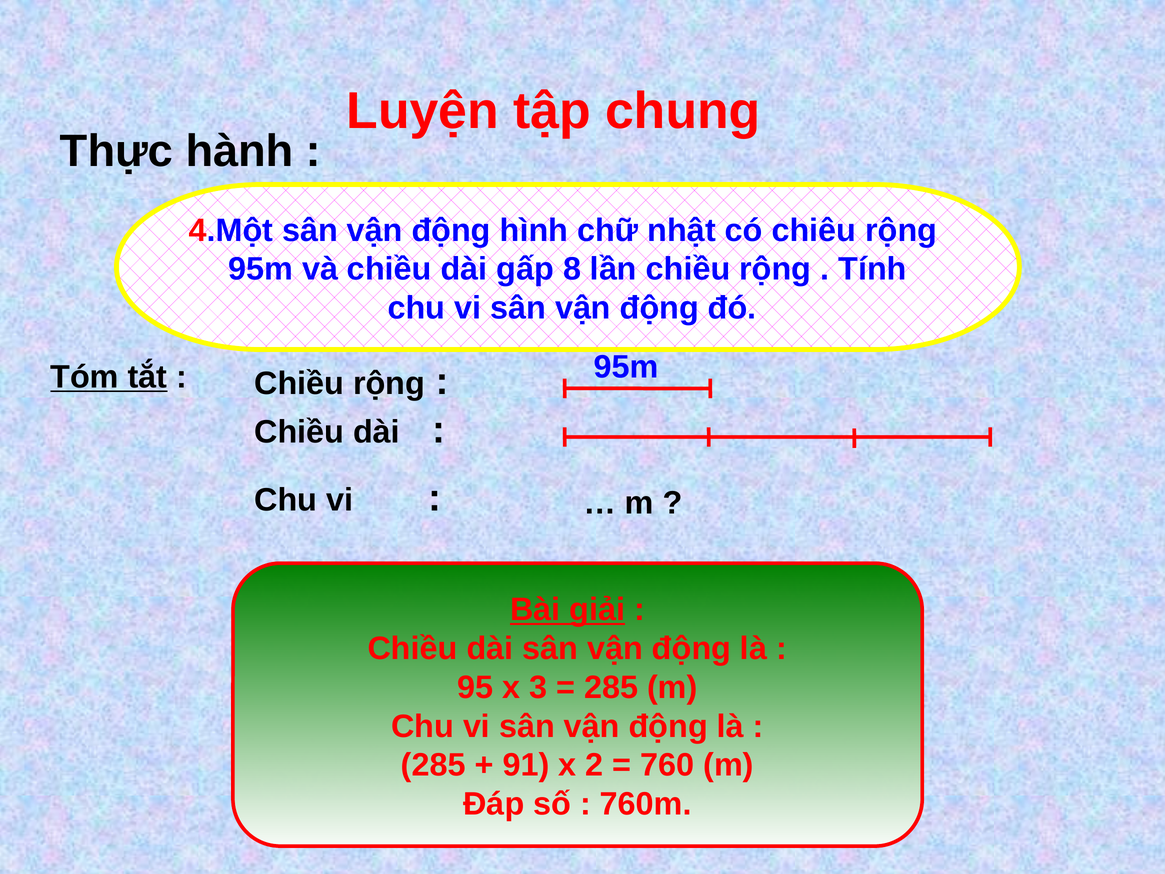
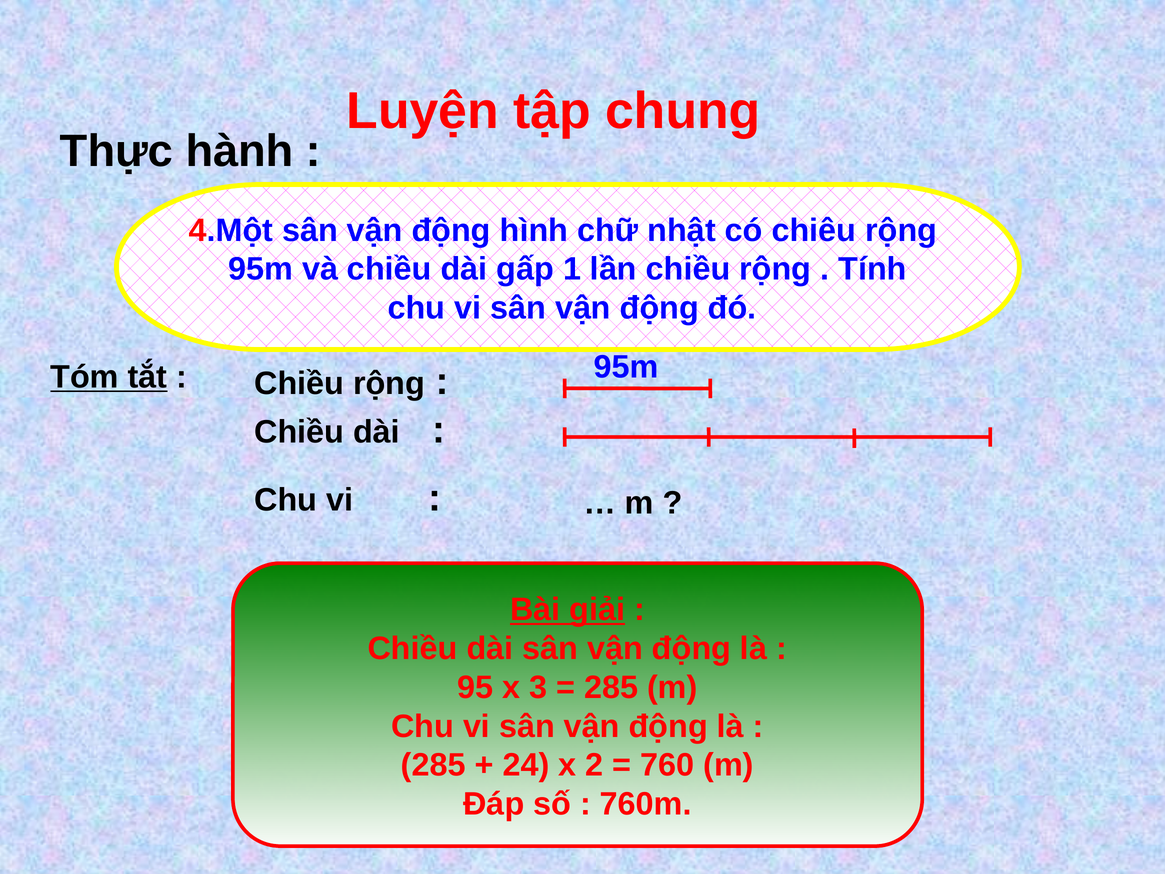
8: 8 -> 1 (572, 269)
91: 91 -> 24 (526, 765)
